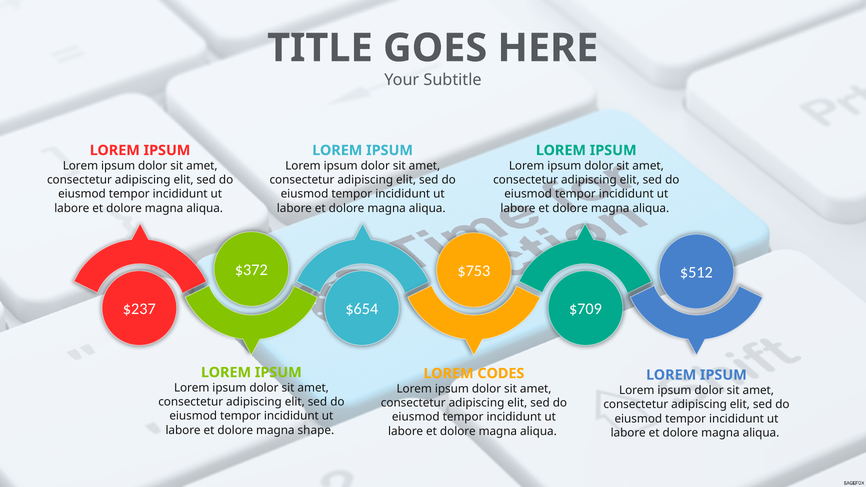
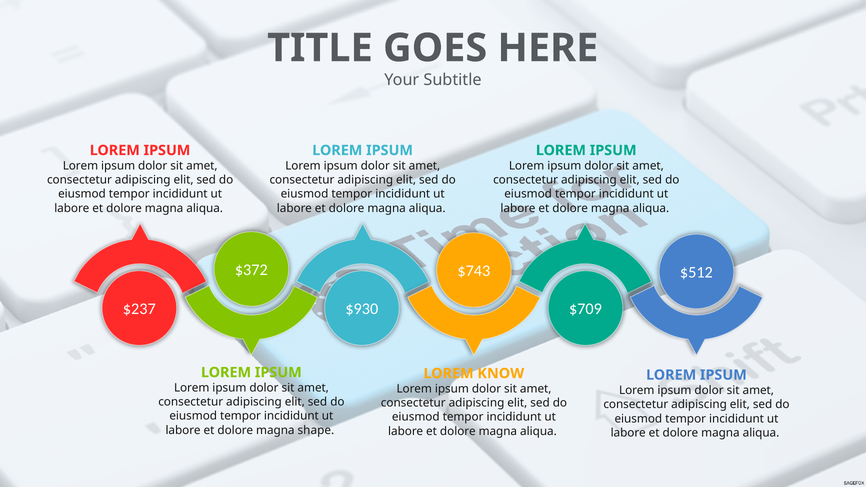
$753: $753 -> $743 (474, 271)
$654: $654 -> $930 (362, 309)
CODES: CODES -> KNOW (501, 374)
